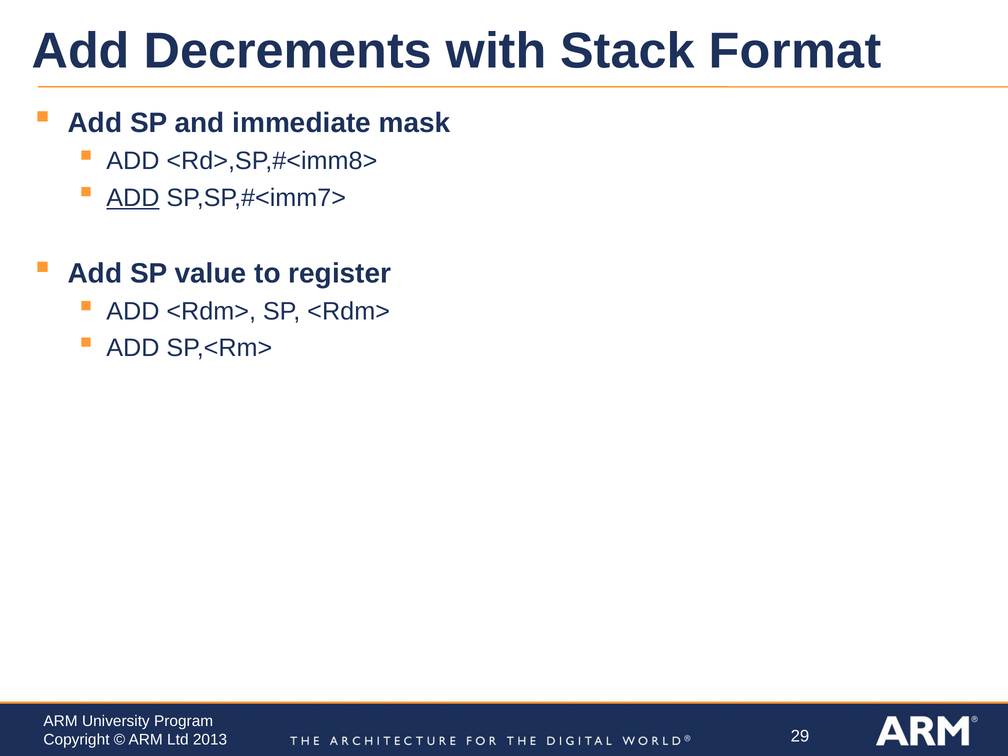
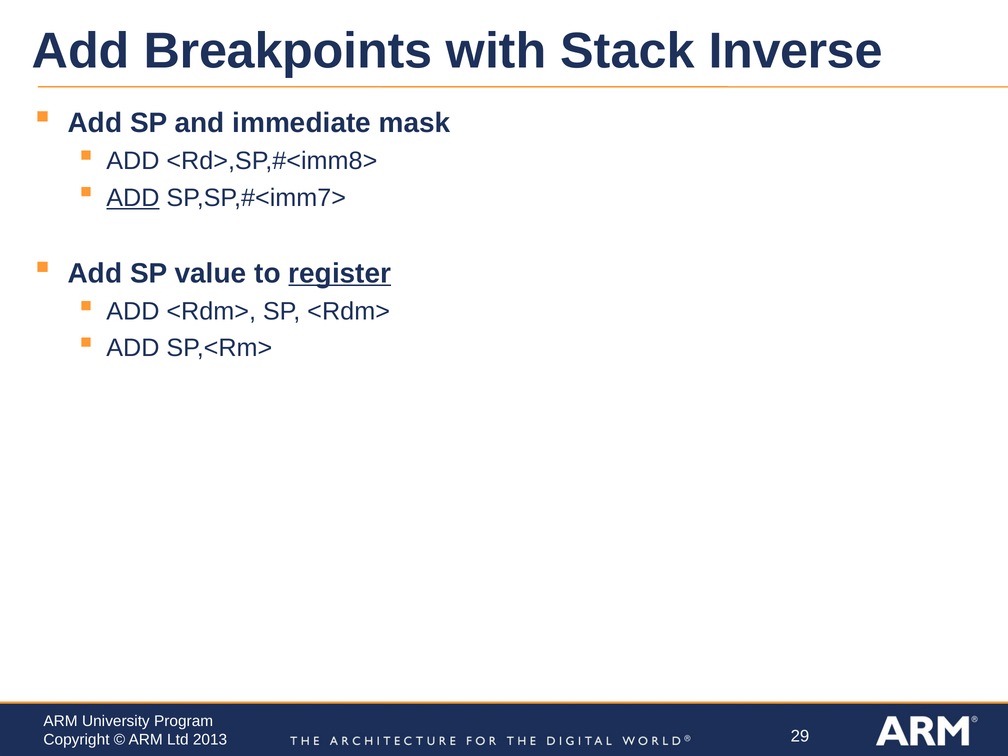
Decrements: Decrements -> Breakpoints (288, 51)
Format: Format -> Inverse (796, 51)
register underline: none -> present (340, 273)
